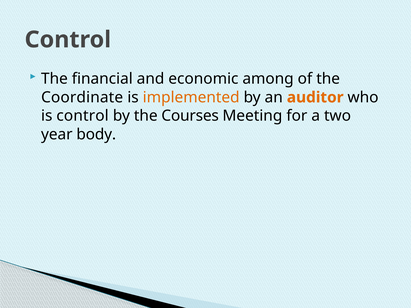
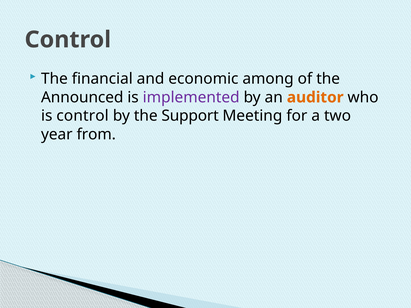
Coordinate: Coordinate -> Announced (82, 97)
implemented colour: orange -> purple (191, 97)
Courses: Courses -> Support (190, 116)
body: body -> from (96, 134)
